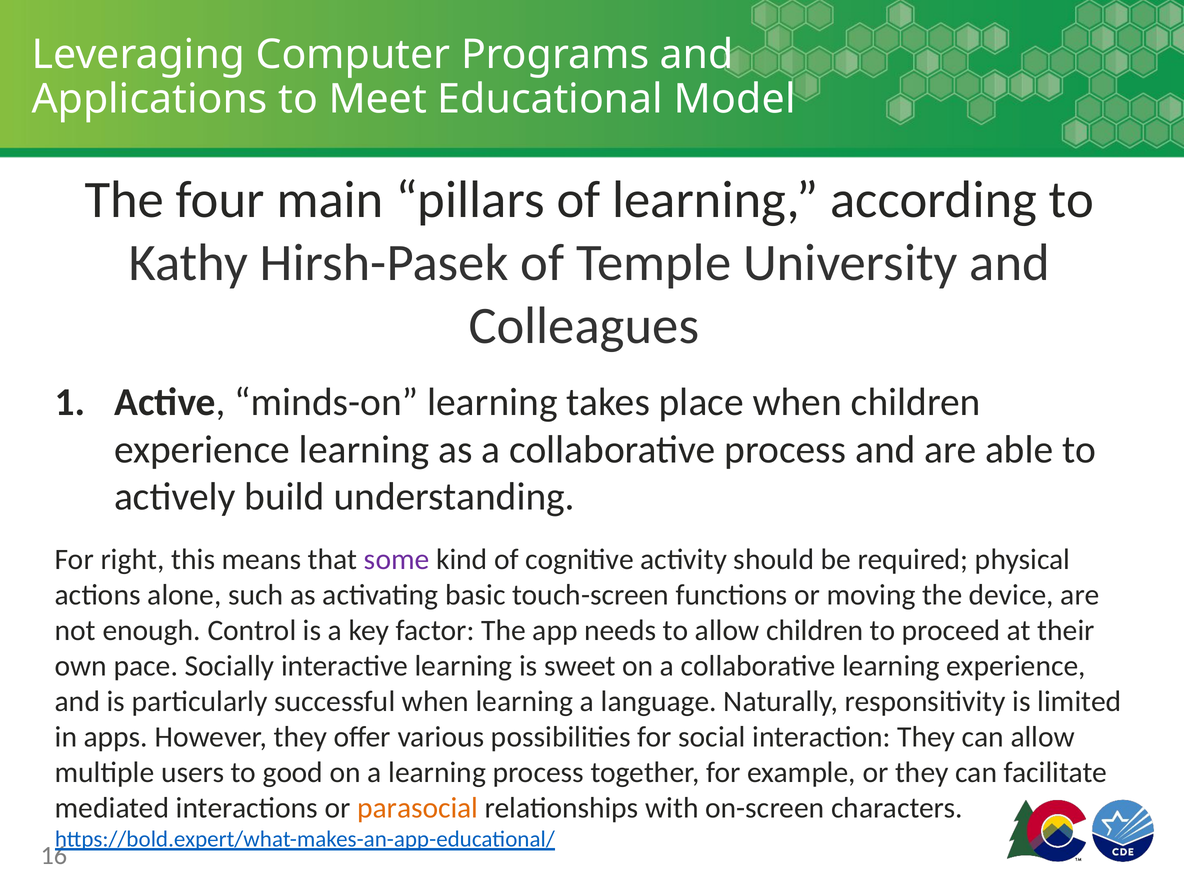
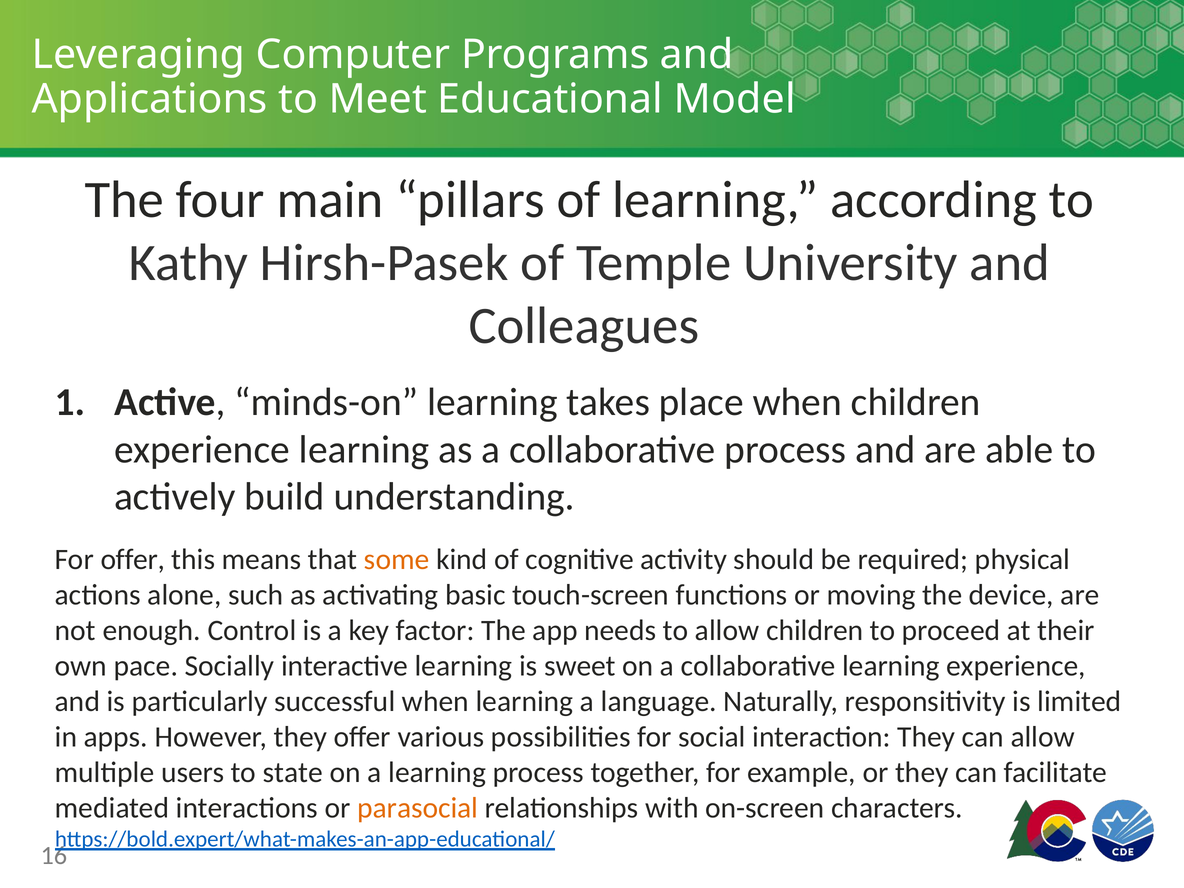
For right: right -> offer (133, 559)
some colour: purple -> orange (397, 559)
good: good -> state (293, 772)
